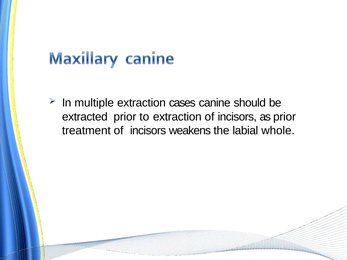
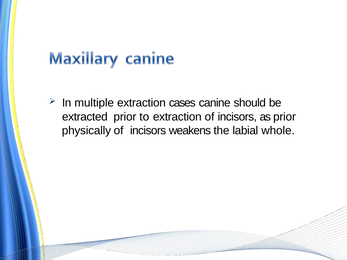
treatment: treatment -> physically (86, 131)
